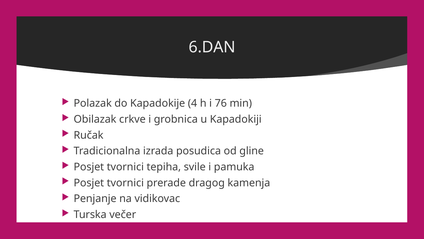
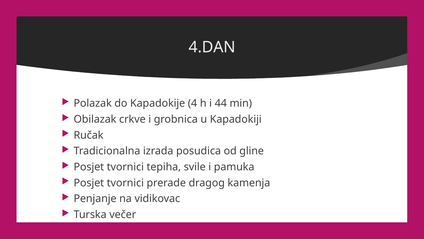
6.DAN: 6.DAN -> 4.DAN (212, 47)
76: 76 -> 44 (221, 103)
